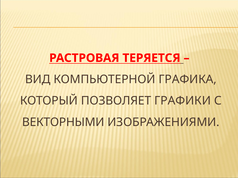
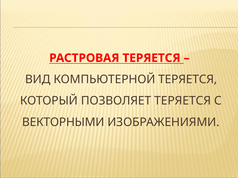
КОМПЬЮТЕРНОЙ ГРАФИКА: ГРАФИКА -> ТЕРЯЕТСЯ (188, 80)
ПОЗВОЛЯЕТ ГРАФИКИ: ГРАФИКИ -> ТЕРЯЕТСЯ (183, 101)
